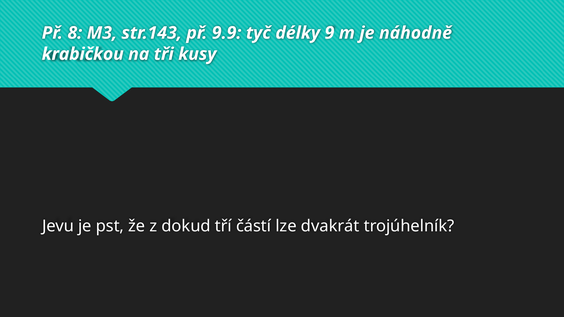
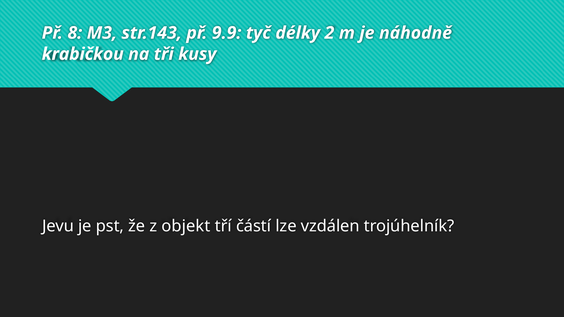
9: 9 -> 2 (329, 33)
dokud: dokud -> objekt (186, 226)
dvakrát: dvakrát -> vzdálen (330, 226)
